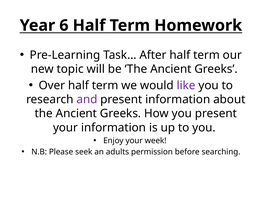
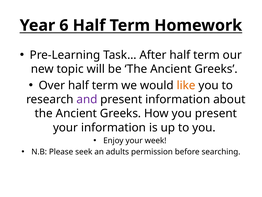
like colour: purple -> orange (186, 85)
